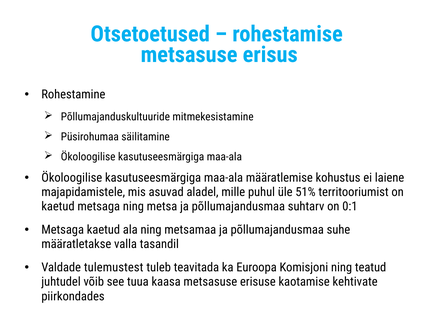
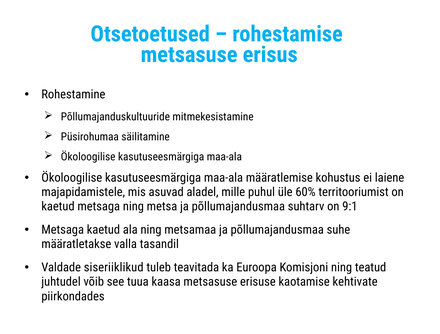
51%: 51% -> 60% (306, 192)
0:1: 0:1 -> 9:1 (350, 207)
tulemustest: tulemustest -> siseriiklikud (114, 268)
